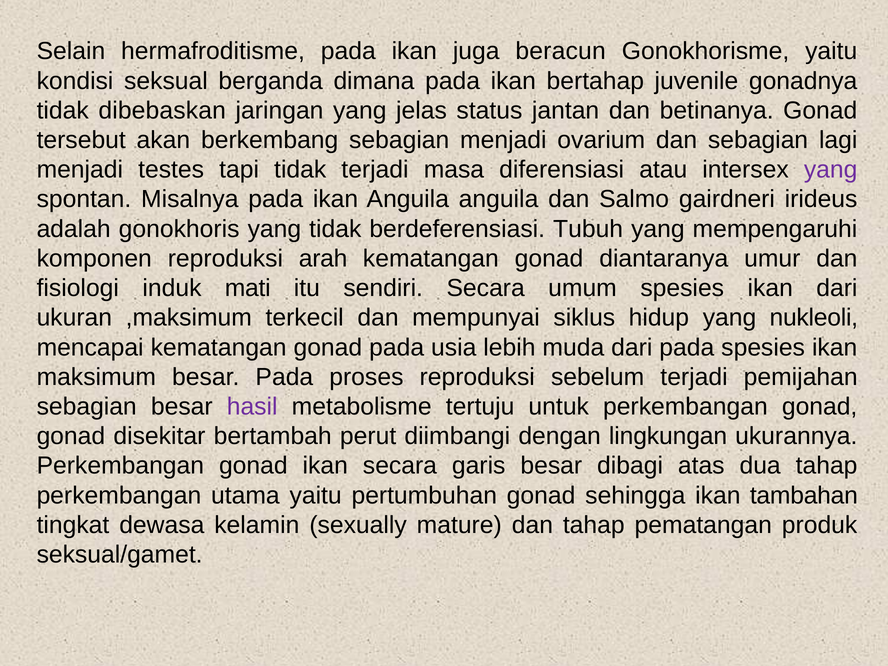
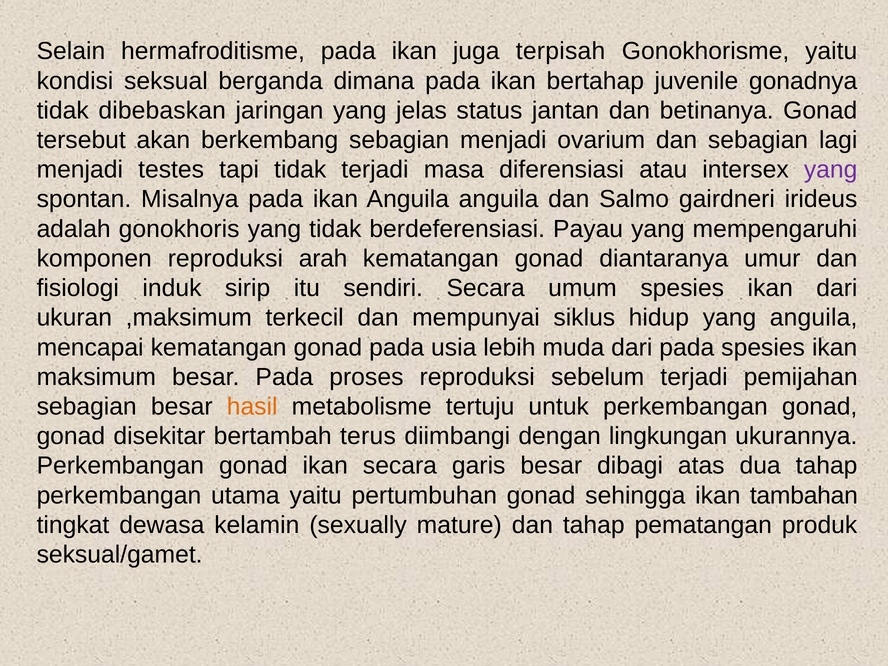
beracun: beracun -> terpisah (561, 51)
Tubuh: Tubuh -> Payau (588, 229)
mati: mati -> sirip (248, 288)
yang nukleoli: nukleoli -> anguila (814, 318)
hasil colour: purple -> orange (252, 407)
perut: perut -> terus (368, 436)
